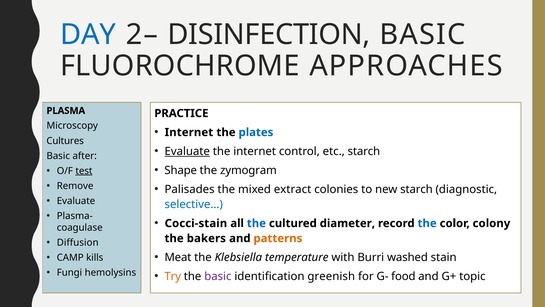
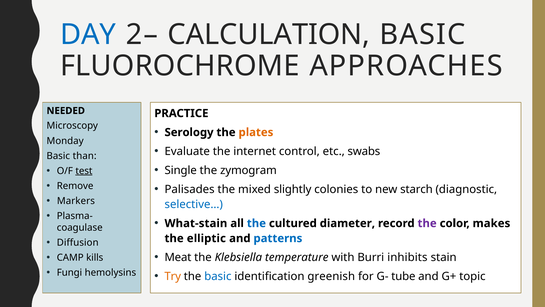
DISINFECTION: DISINFECTION -> CALCULATION (269, 35)
PLASMA: PLASMA -> NEEDED (66, 111)
Internet: Internet -> Serology (189, 132)
plates colour: blue -> orange (256, 132)
Cultures: Cultures -> Monday (65, 141)
Evaluate underline: present -> none (187, 151)
etc starch: starch -> swabs (364, 151)
after: after -> than (85, 156)
Shape: Shape -> Single (181, 170)
extract: extract -> slightly (293, 189)
Evaluate: Evaluate -> Markers (76, 201)
Cocci-stain: Cocci-stain -> What-stain (196, 223)
the colour: blue -> purple (427, 223)
colony: colony -> makes (491, 223)
bakers: bakers -> elliptic (206, 238)
patterns colour: orange -> blue (278, 238)
washed: washed -> inhibits (407, 257)
basic colour: purple -> blue (218, 276)
food: food -> tube (403, 276)
